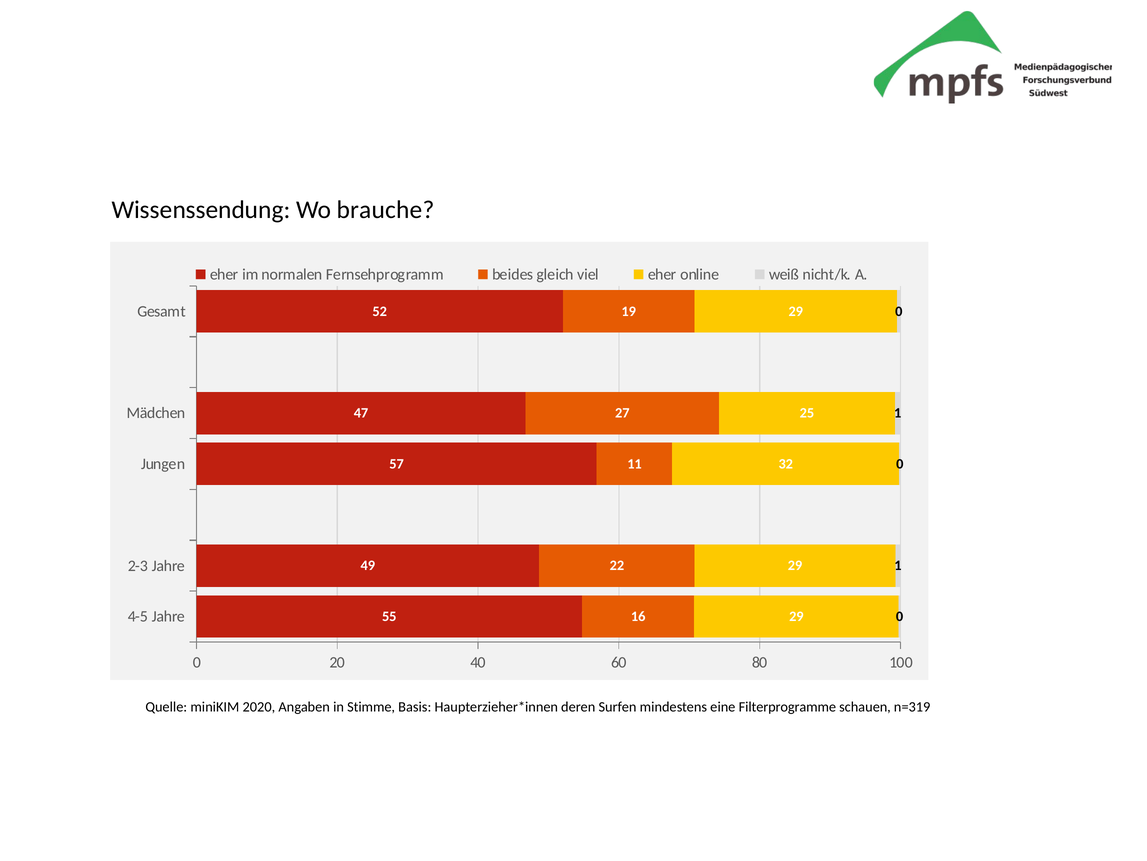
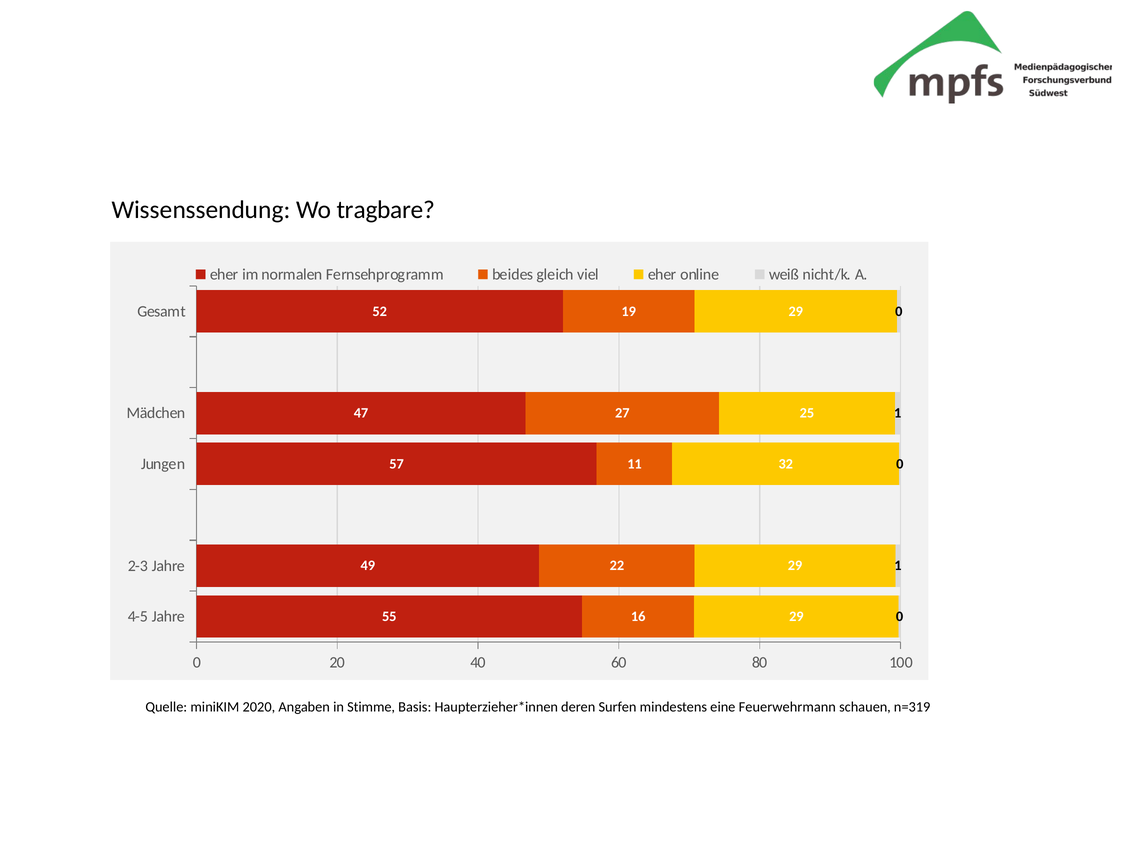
brauche: brauche -> tragbare (386, 210)
Filterprogramme: Filterprogramme -> Feuerwehrmann (787, 706)
